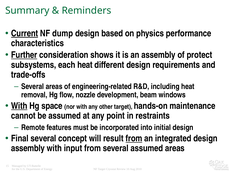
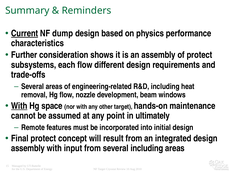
Further underline: present -> none (24, 55)
each heat: heat -> flow (85, 65)
restraints: restraints -> ultimately (153, 116)
Final several: several -> protect (43, 139)
from underline: present -> none (134, 139)
several assumed: assumed -> including (147, 149)
